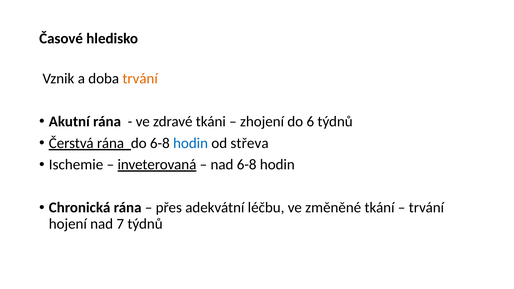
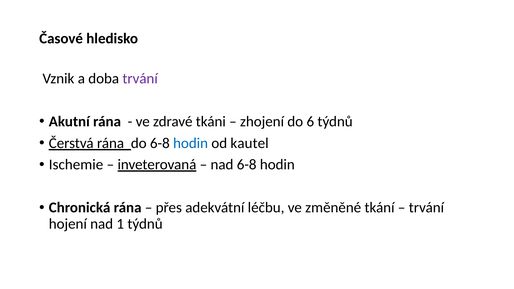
trvání colour: orange -> purple (140, 79)
střeva: střeva -> kautel (250, 143)
7: 7 -> 1 (120, 224)
